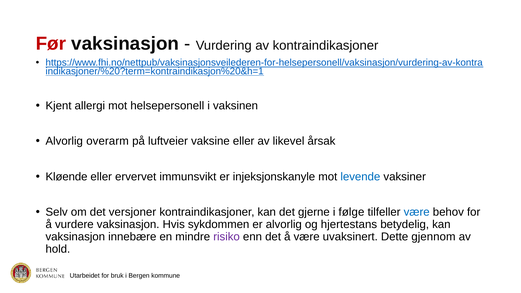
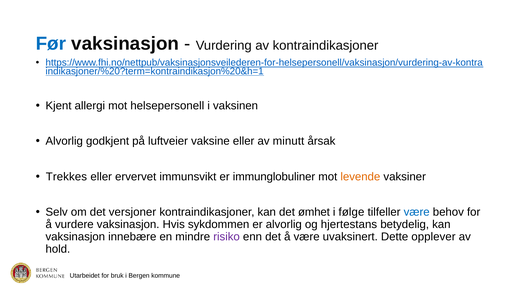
Før colour: red -> blue (51, 44)
overarm: overarm -> godkjent (108, 141)
likevel: likevel -> minutt (288, 141)
Kløende: Kløende -> Trekkes (66, 177)
injeksjonskanyle: injeksjonskanyle -> immunglobuliner (274, 177)
levende colour: blue -> orange (360, 177)
gjerne: gjerne -> ømhet (314, 212)
gjennom: gjennom -> opplever (433, 237)
